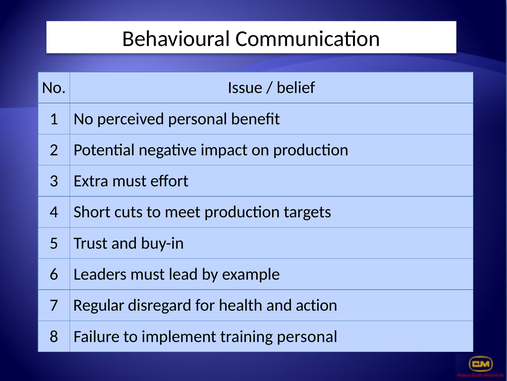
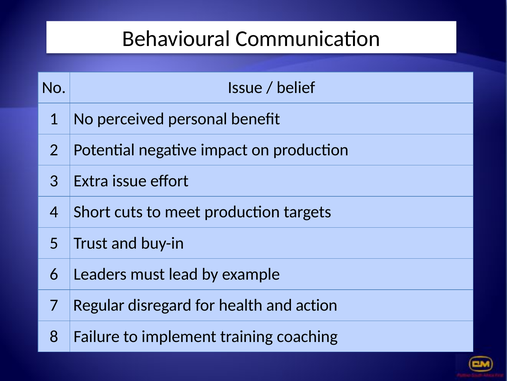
Extra must: must -> issue (129, 181)
training personal: personal -> coaching (307, 336)
